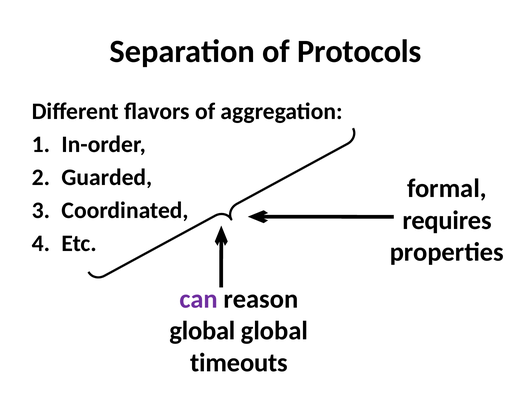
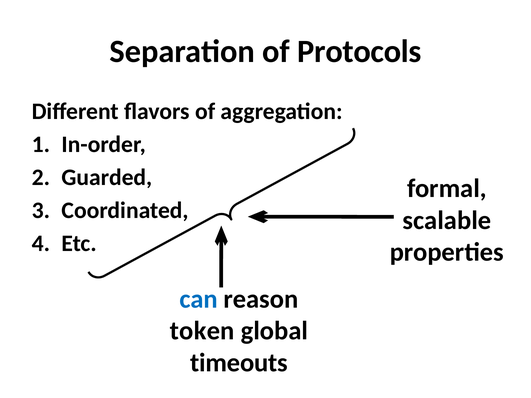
requires: requires -> scalable (447, 220)
can colour: purple -> blue (199, 299)
global: global -> token (202, 331)
